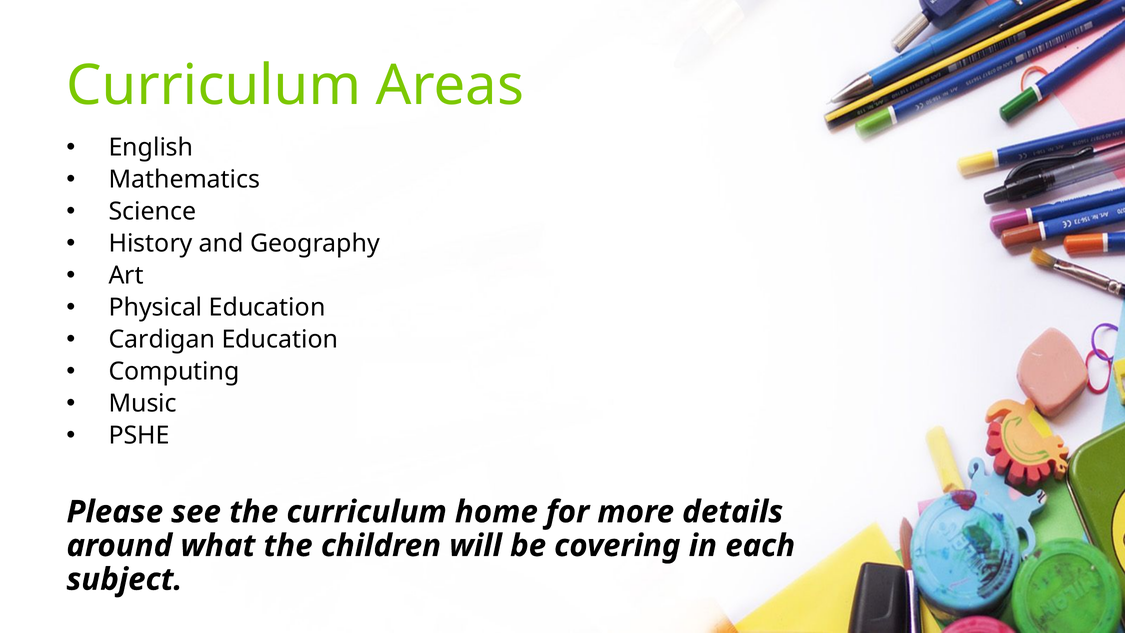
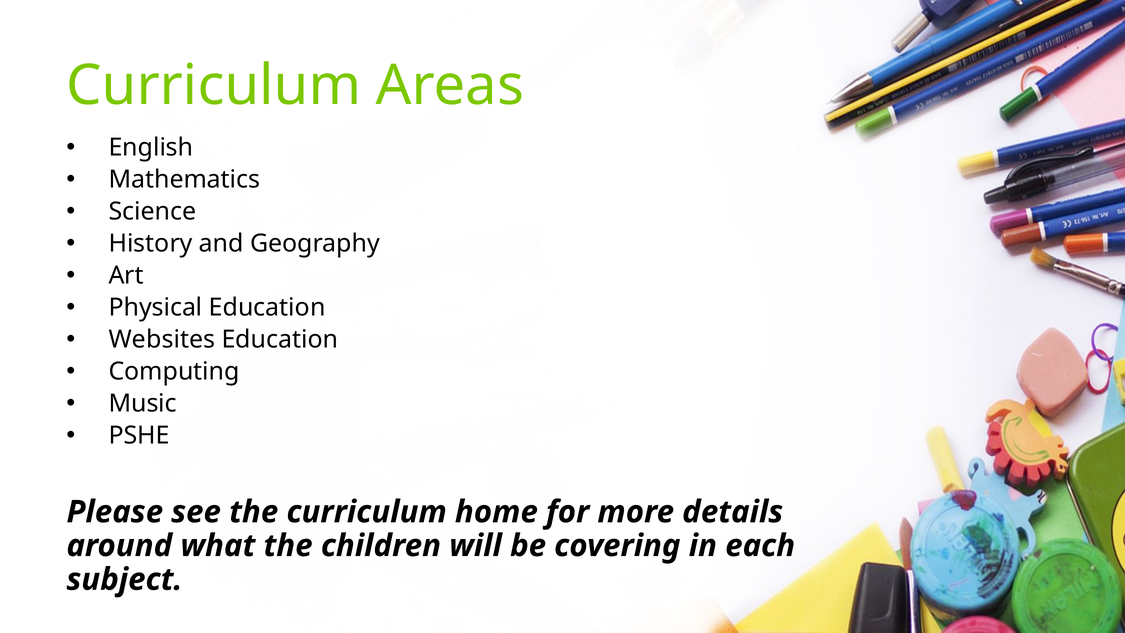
Cardigan: Cardigan -> Websites (162, 339)
